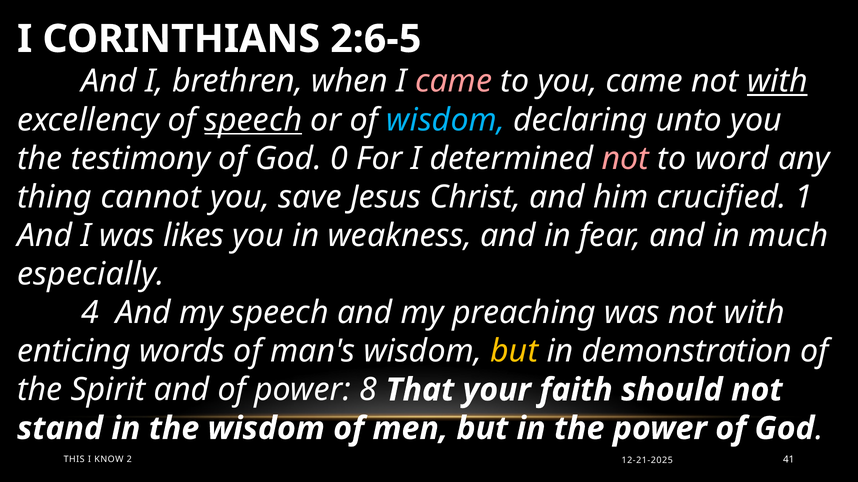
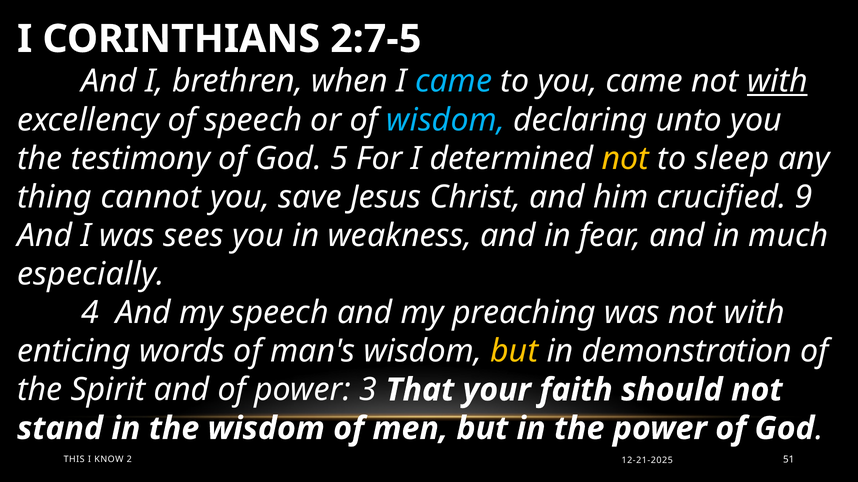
2:6-5: 2:6-5 -> 2:7-5 (376, 39)
came colour: pink -> light blue (454, 81)
speech underline: present -> none (253, 120)
0: 0 -> 5 (339, 159)
not colour: pink -> yellow (625, 159)
word: word -> sleep (732, 159)
1: 1 -> 9 (804, 197)
likes: likes -> sees (193, 236)
8: 8 -> 3 (368, 390)
41: 41 -> 51 (789, 460)
